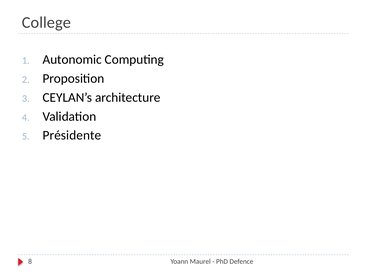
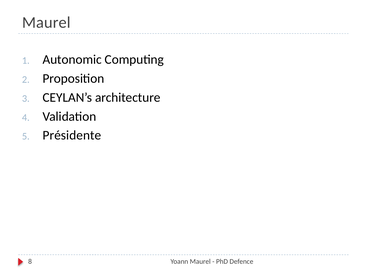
College: College -> Maurel (46, 22)
